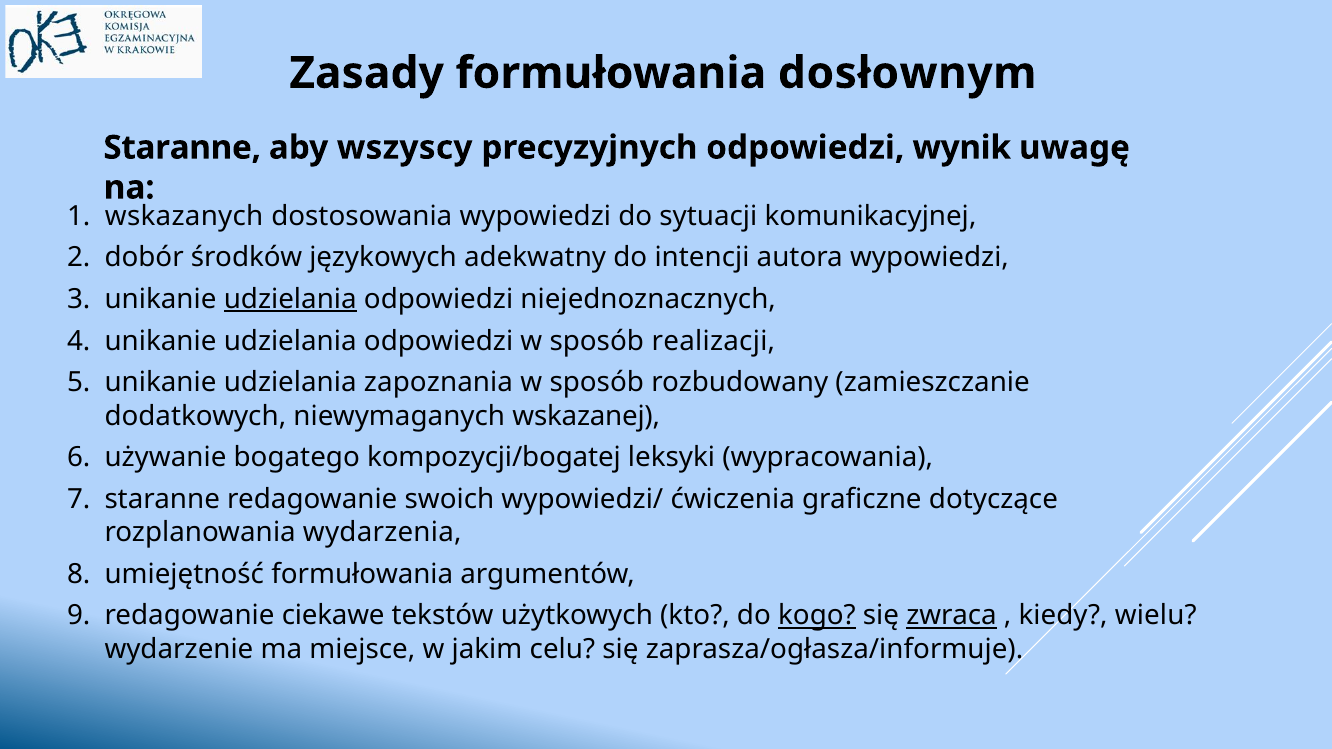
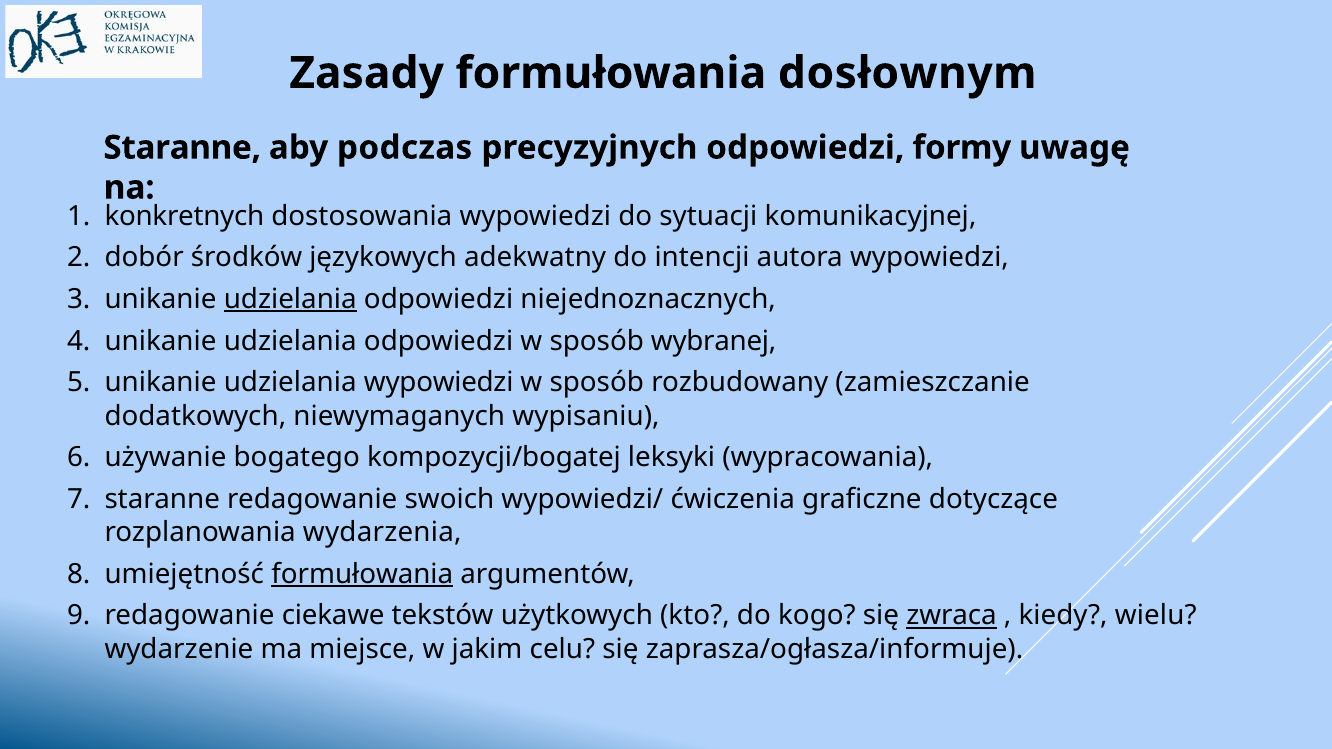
wszyscy: wszyscy -> podczas (405, 148)
wynik: wynik -> formy (962, 148)
wskazanych: wskazanych -> konkretnych (184, 216)
realizacji: realizacji -> wybranej (714, 341)
udzielania zapoznania: zapoznania -> wypowiedzi (439, 383)
wskazanej: wskazanej -> wypisaniu (586, 416)
formułowania underline: none -> present (362, 574)
kogo underline: present -> none (817, 616)
